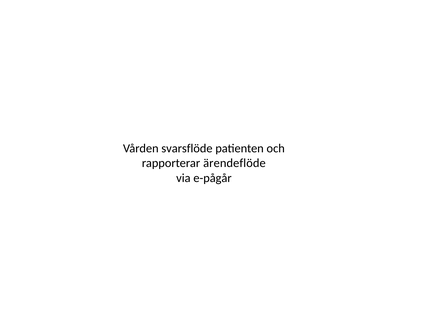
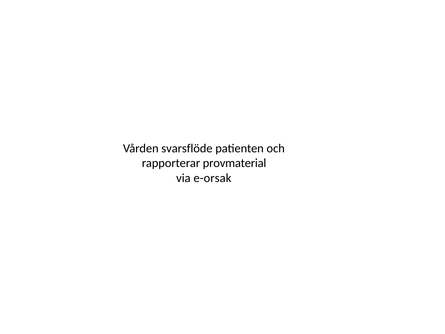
ärendeflöde: ärendeflöde -> provmaterial (235, 163)
e-pågår: e-pågår -> e-orsak (212, 178)
